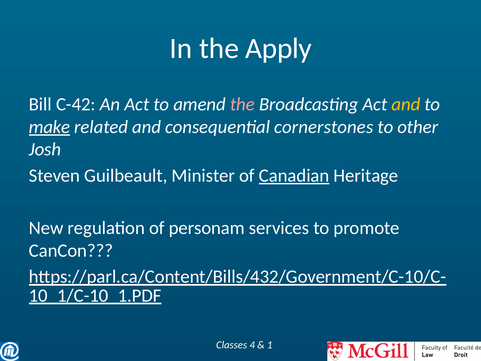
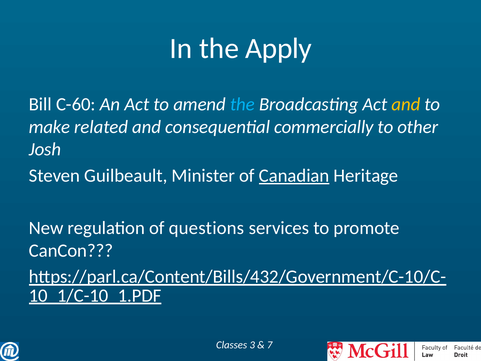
C-42: C-42 -> C-60 (76, 104)
the colour: pink -> light blue (242, 104)
make underline: present -> none (50, 127)
cornerstones: cornerstones -> commercially (324, 127)
personam: personam -> questions (207, 228)
4: 4 -> 3 (252, 345)
1: 1 -> 7 (270, 345)
